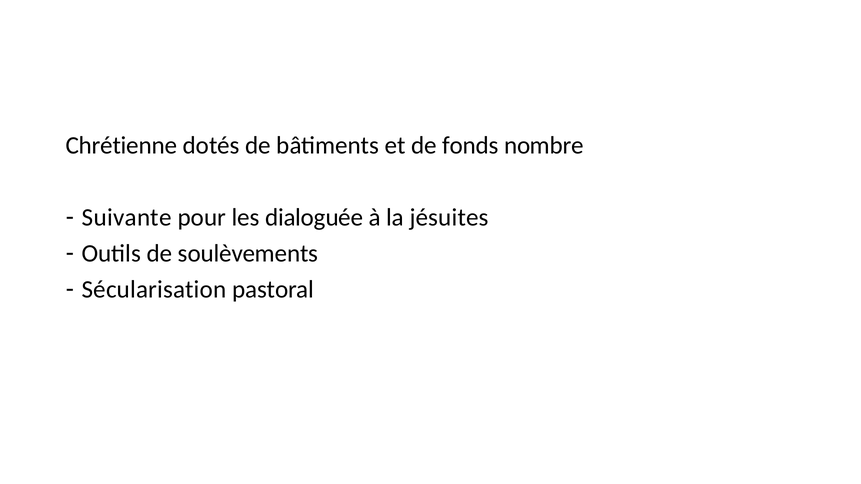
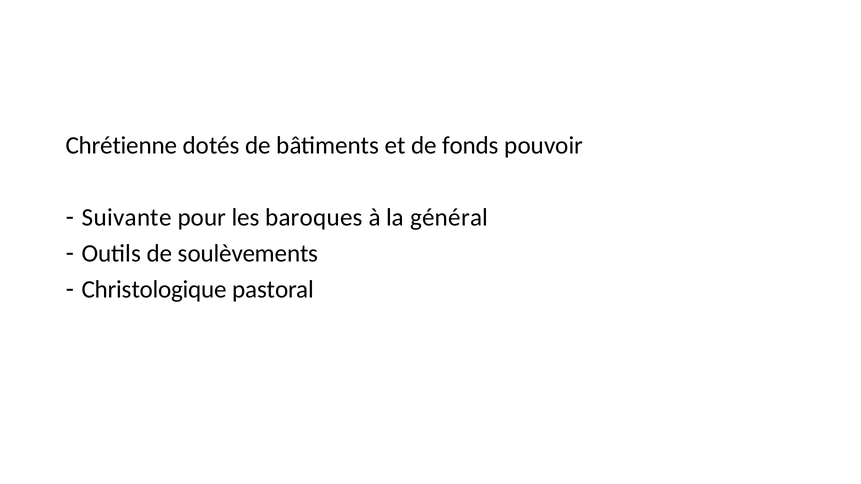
nombre: nombre -> pouvoir (544, 146)
dialoguée: dialoguée -> baroques (314, 218)
jésuites: jésuites -> général (449, 218)
Sécularisation: Sécularisation -> Christologique (154, 290)
